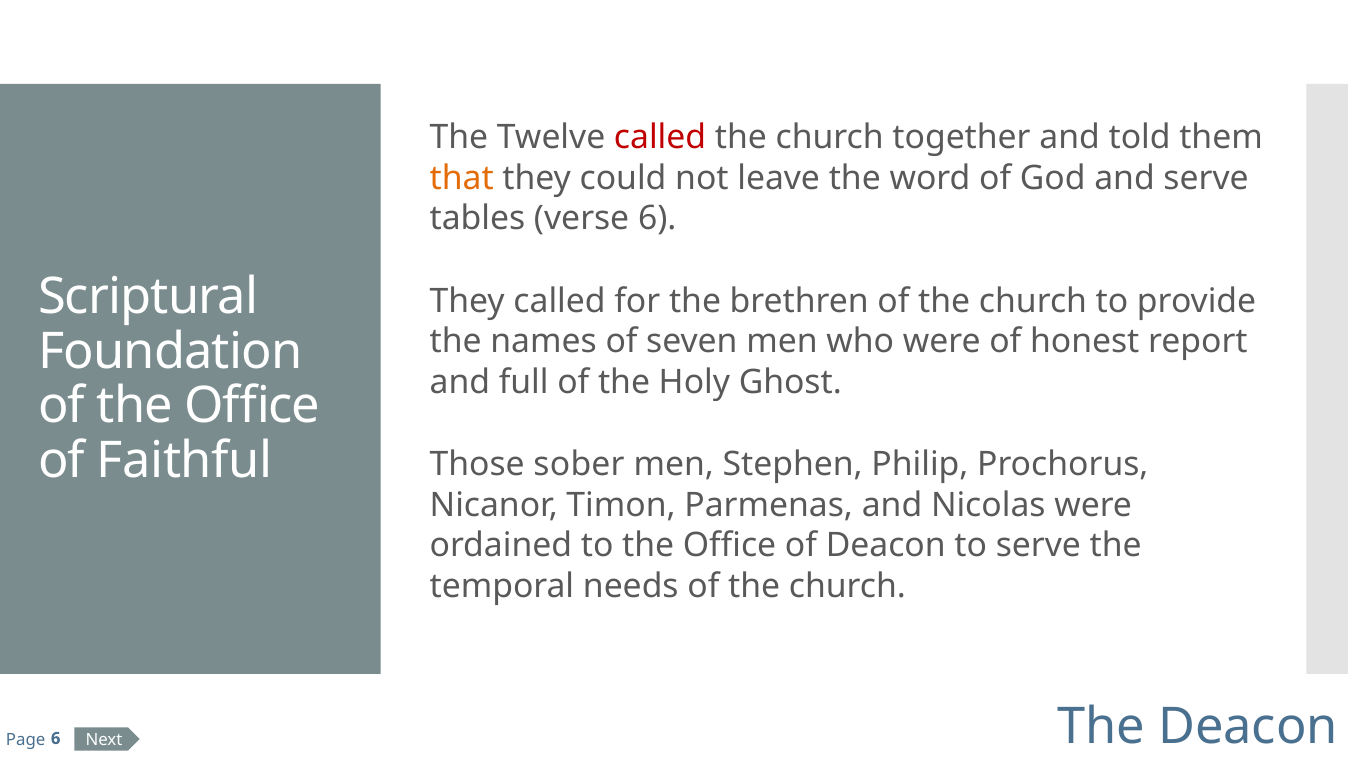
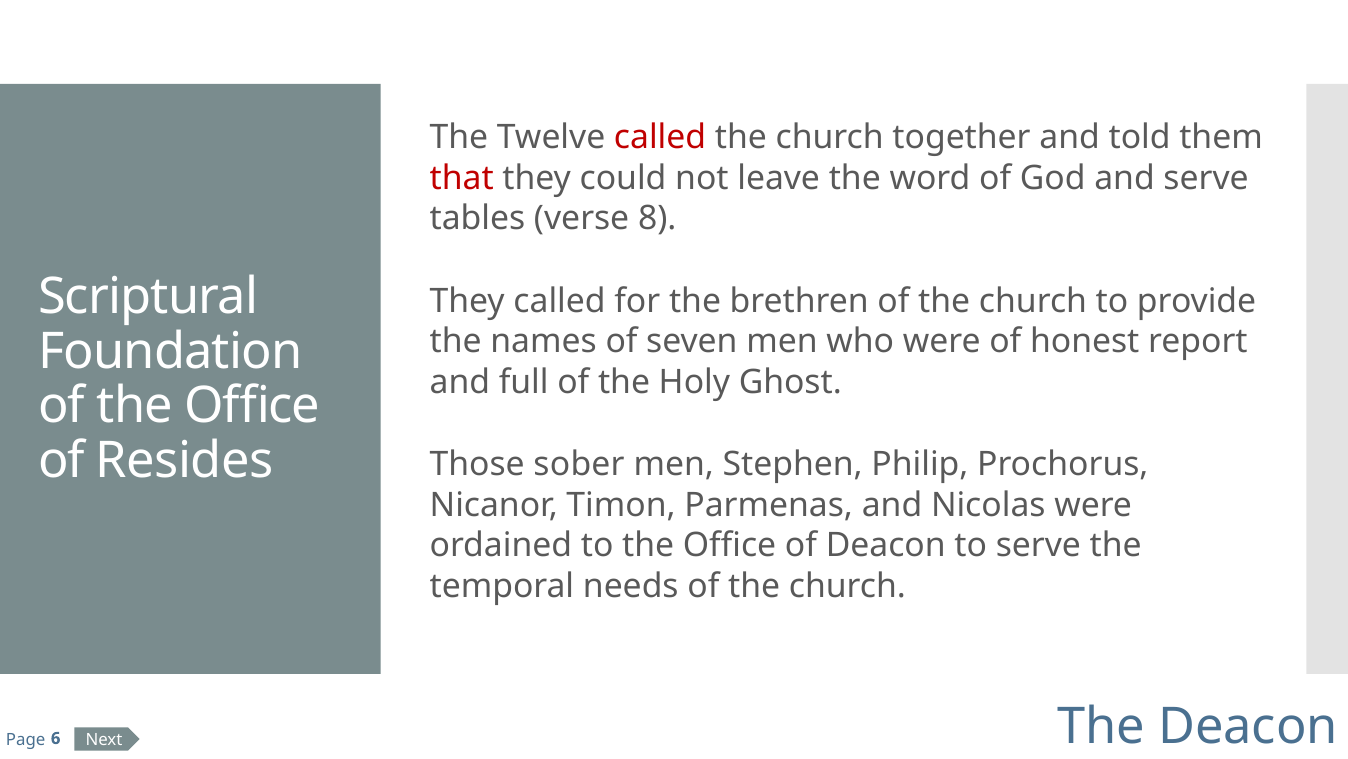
that colour: orange -> red (462, 178)
verse 6: 6 -> 8 (657, 218)
Faithful: Faithful -> Resides (185, 460)
